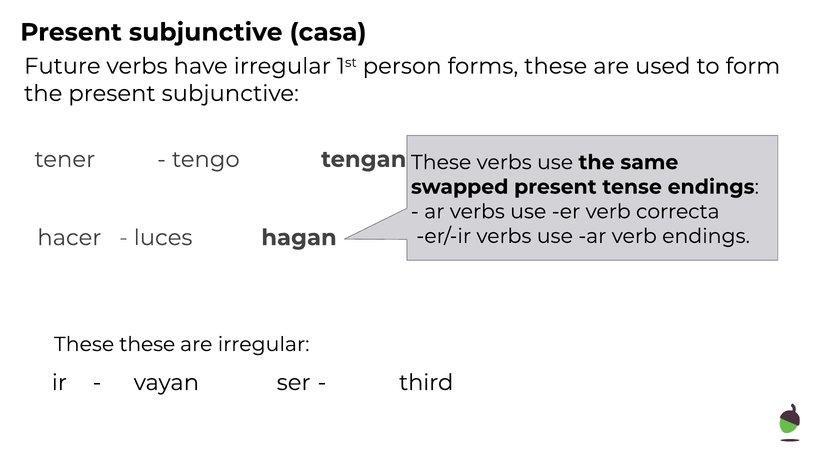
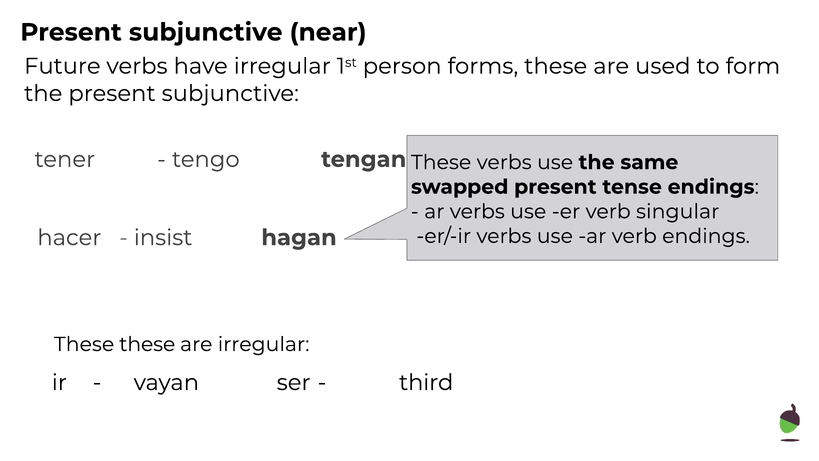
casa: casa -> near (328, 32)
correcta: correcta -> singular (678, 211)
luces: luces -> insist (163, 238)
